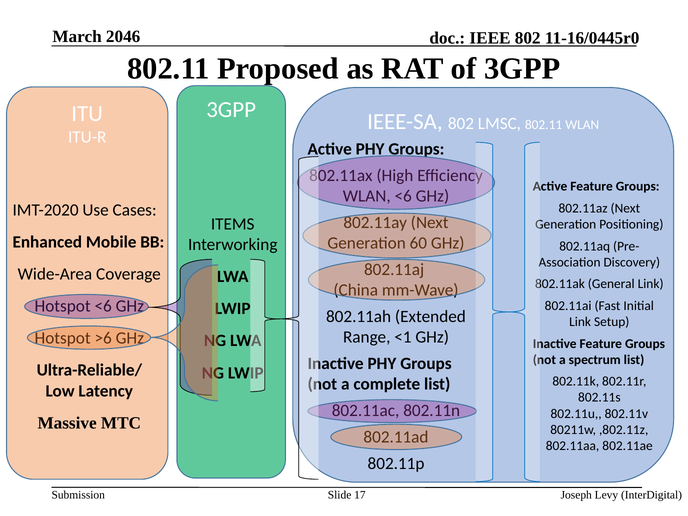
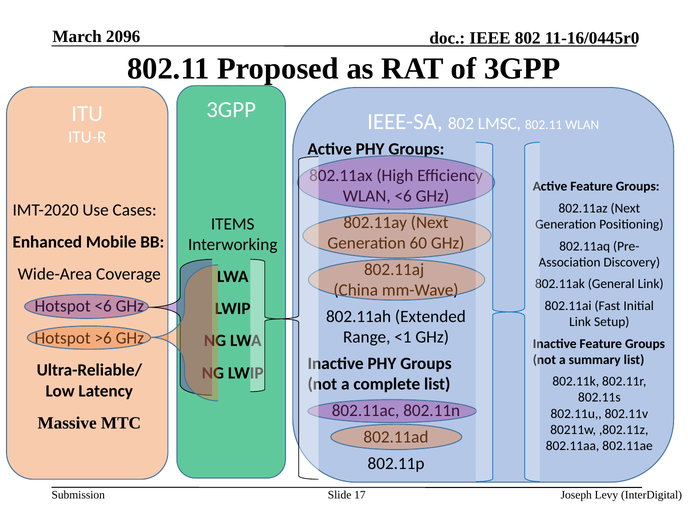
2046: 2046 -> 2096 (123, 36)
spectrum: spectrum -> summary (595, 360)
